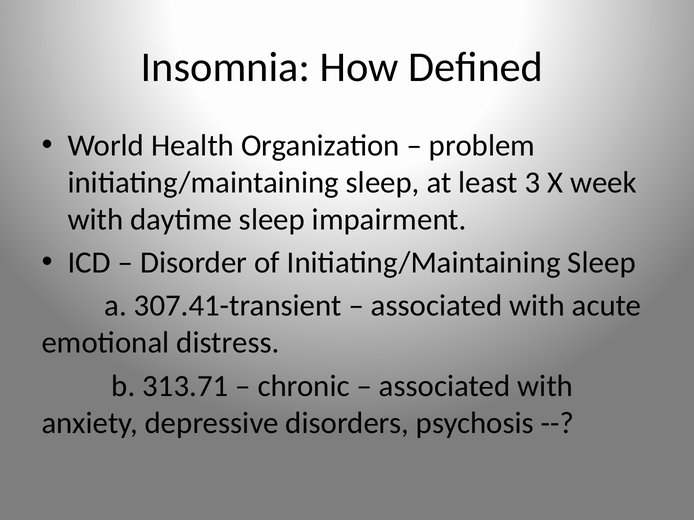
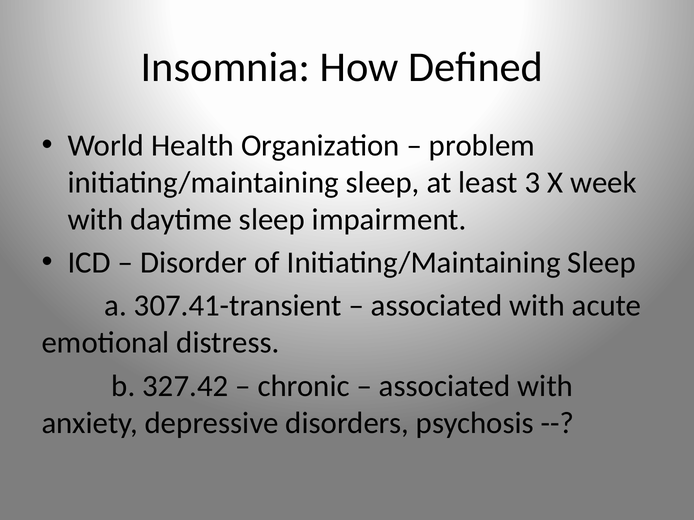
313.71: 313.71 -> 327.42 (185, 386)
